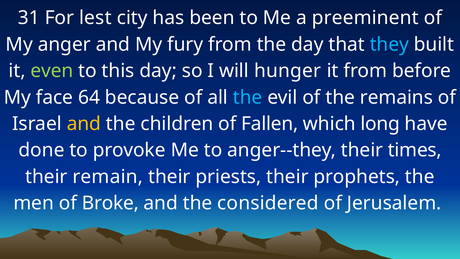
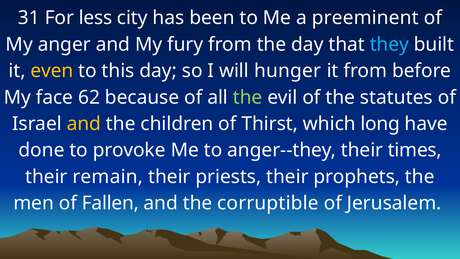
lest: lest -> less (96, 18)
even colour: light green -> yellow (52, 71)
64: 64 -> 62 (89, 97)
the colour: light blue -> light green (248, 97)
remains: remains -> statutes (396, 97)
Fallen: Fallen -> Thirst (270, 124)
Broke: Broke -> Fallen (110, 203)
considered: considered -> corruptible (268, 203)
